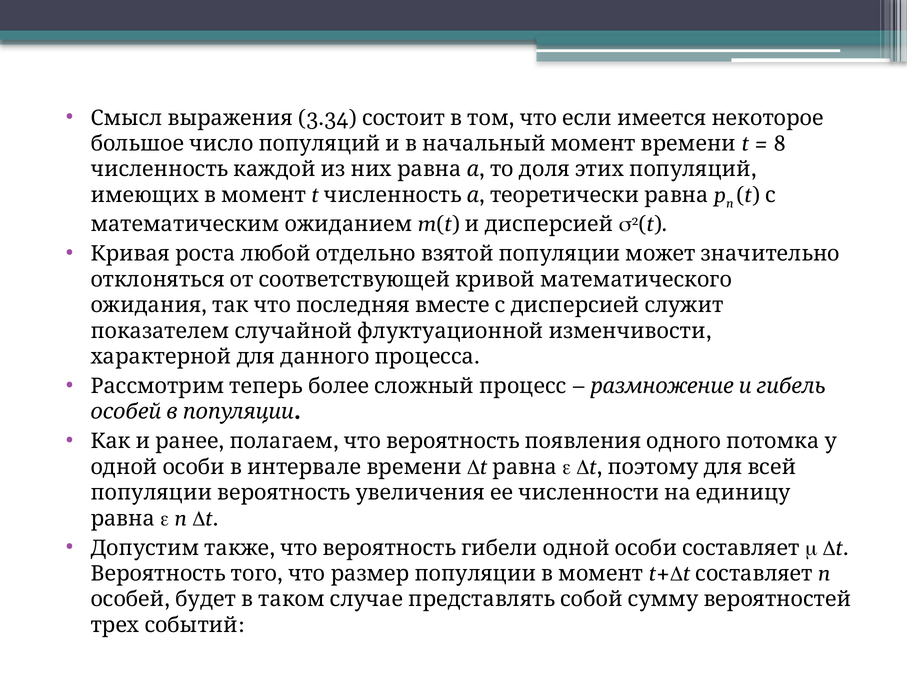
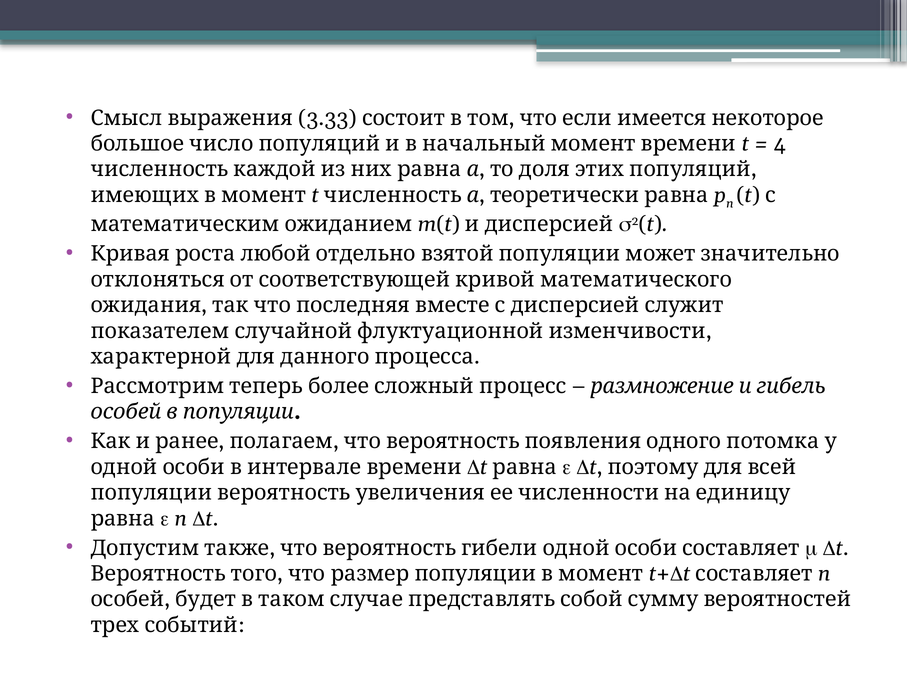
3.34: 3.34 -> 3.33 (327, 118)
8: 8 -> 4 (780, 144)
